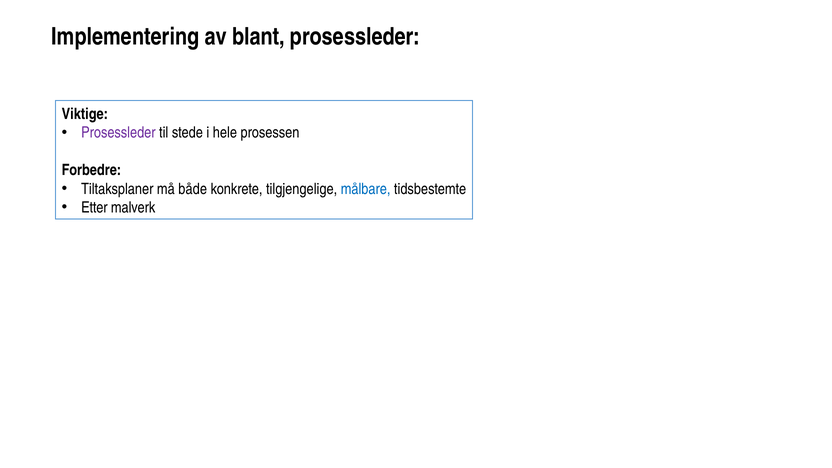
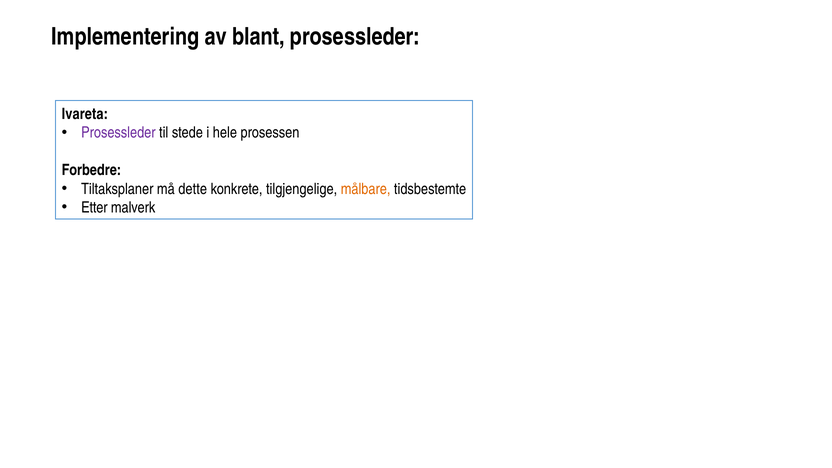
Viktige: Viktige -> Ivareta (85, 114)
både: både -> dette (193, 189)
målbare colour: blue -> orange (366, 189)
